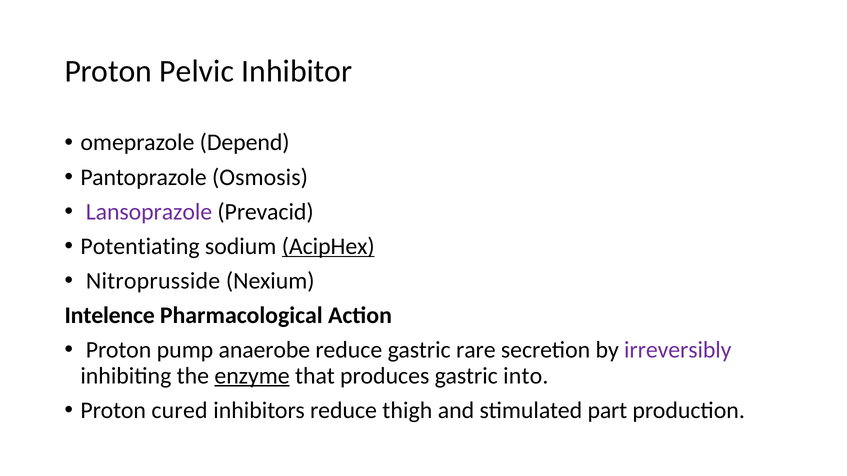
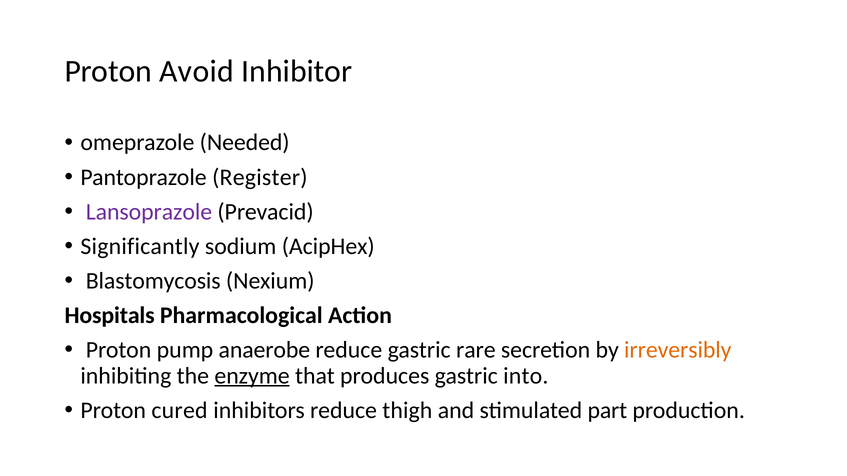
Pelvic: Pelvic -> Avoid (197, 71)
Depend: Depend -> Needed (245, 143)
Osmosis: Osmosis -> Register (260, 177)
Potentiating: Potentiating -> Significantly (140, 247)
AcipHex underline: present -> none (328, 247)
Nitroprusside: Nitroprusside -> Blastomycosis (153, 281)
Intelence: Intelence -> Hospitals (110, 316)
irreversibly colour: purple -> orange (678, 350)
